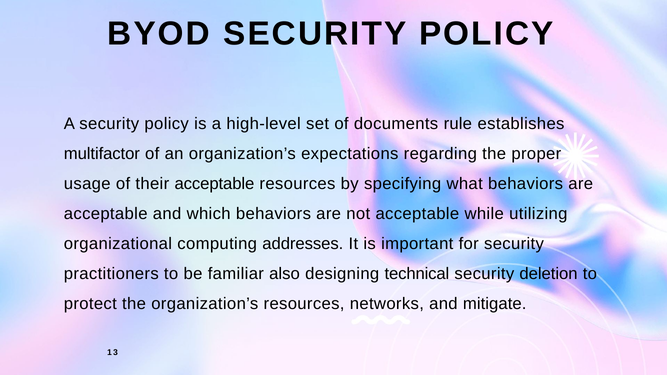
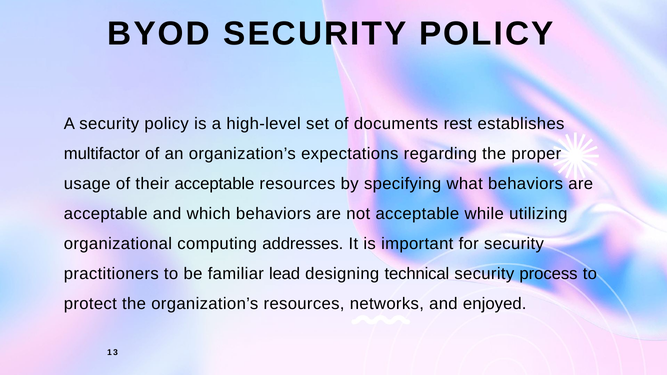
rule: rule -> rest (458, 124)
also: also -> lead (285, 274)
deletion: deletion -> process (549, 274)
mitigate: mitigate -> enjoyed (495, 304)
